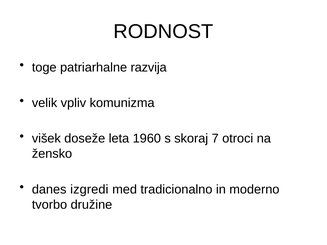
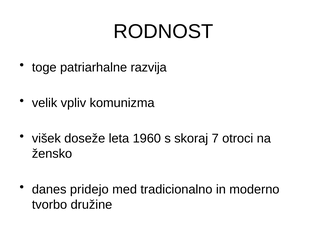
izgredi: izgredi -> pridejo (89, 190)
